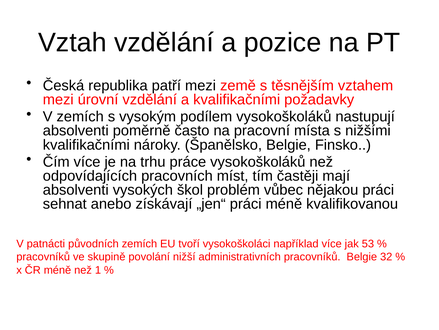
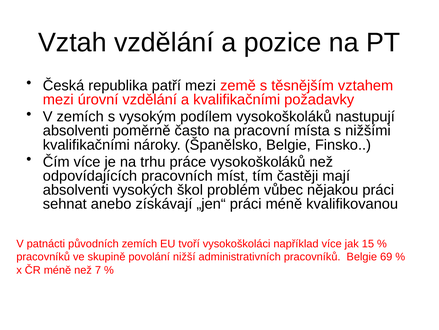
53: 53 -> 15 (368, 243)
32: 32 -> 69 (386, 256)
1: 1 -> 7 (98, 270)
